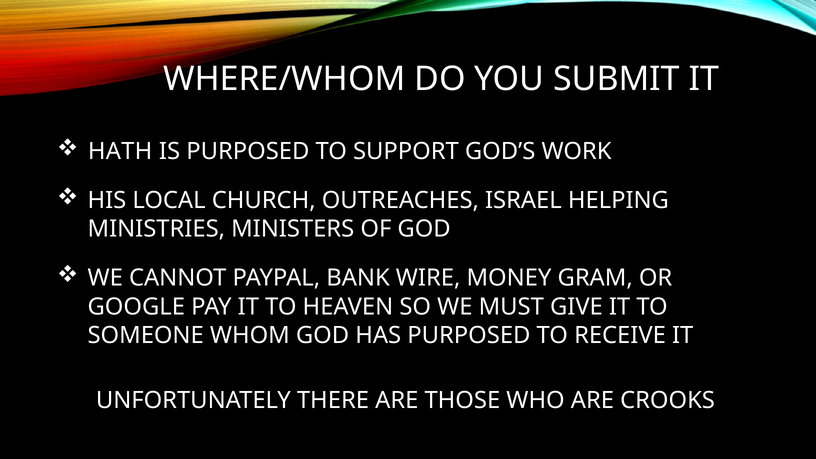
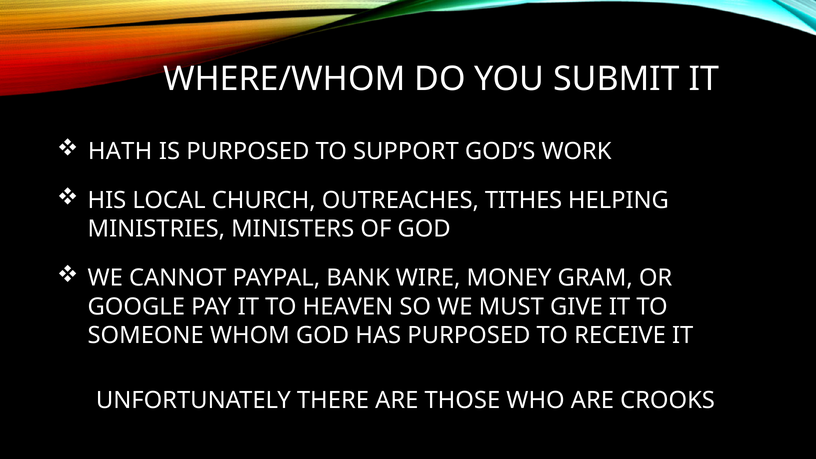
ISRAEL: ISRAEL -> TITHES (524, 201)
